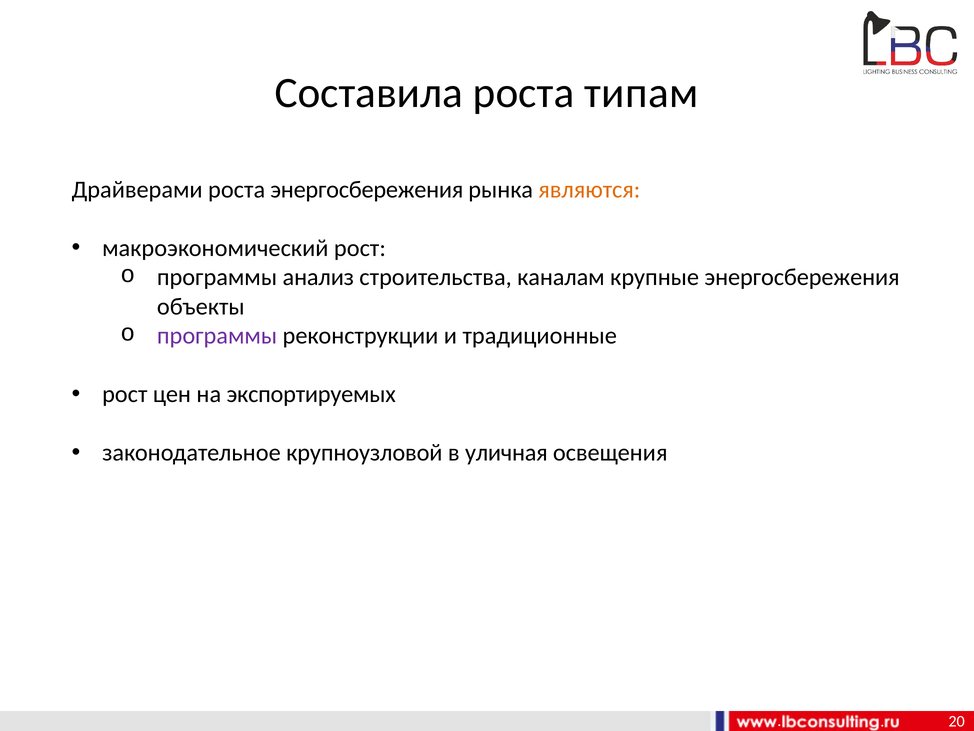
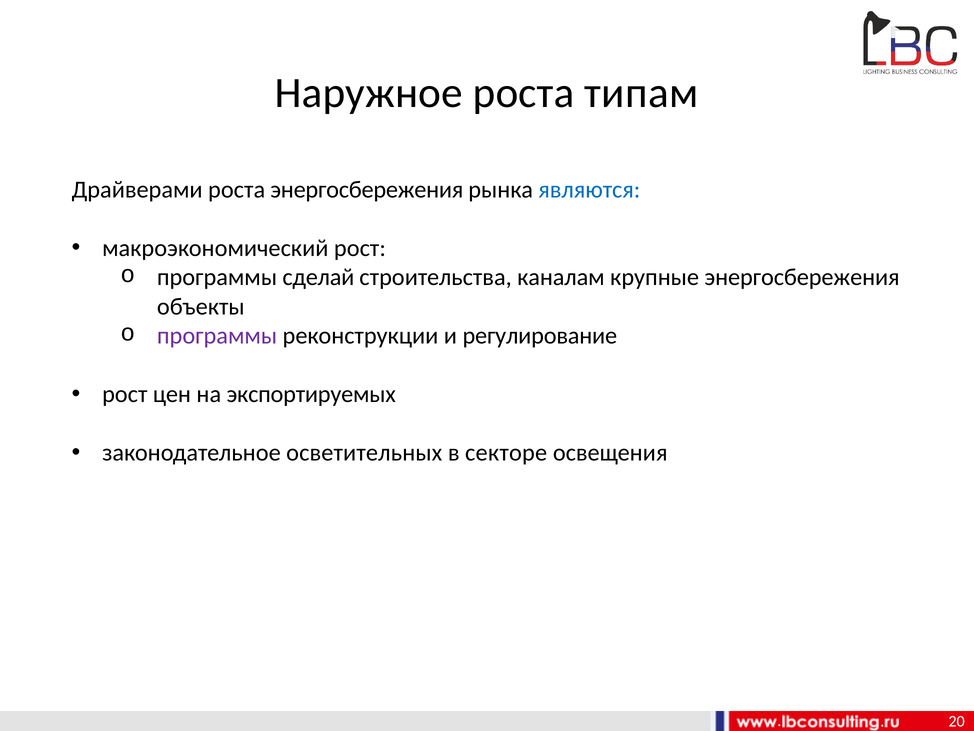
Составила: Составила -> Наружное (369, 93)
являются colour: orange -> blue (589, 190)
анализ: анализ -> сделай (318, 277)
традиционные: традиционные -> регулирование (540, 336)
крупноузловой: крупноузловой -> осветительных (364, 453)
уличная: уличная -> секторе (506, 453)
